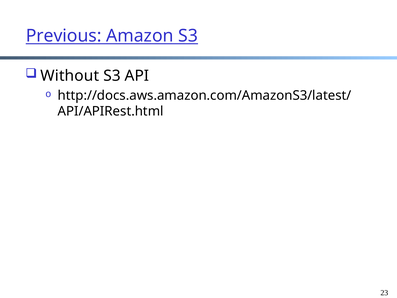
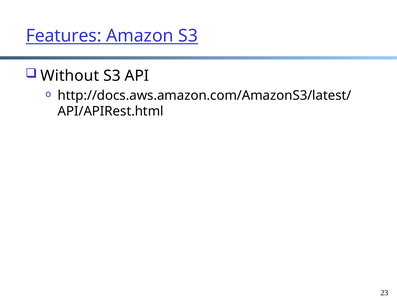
Previous: Previous -> Features (64, 36)
